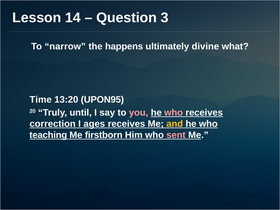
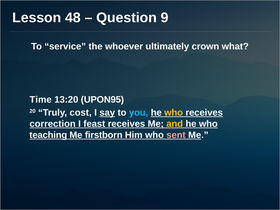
14: 14 -> 48 (73, 18)
3: 3 -> 9 (165, 18)
narrow: narrow -> service (65, 46)
happens: happens -> whoever (124, 46)
divine: divine -> crown (205, 46)
until: until -> cost (81, 113)
say underline: none -> present (107, 113)
you colour: pink -> light blue (139, 113)
who colour: pink -> yellow (174, 113)
ages: ages -> feast (94, 124)
